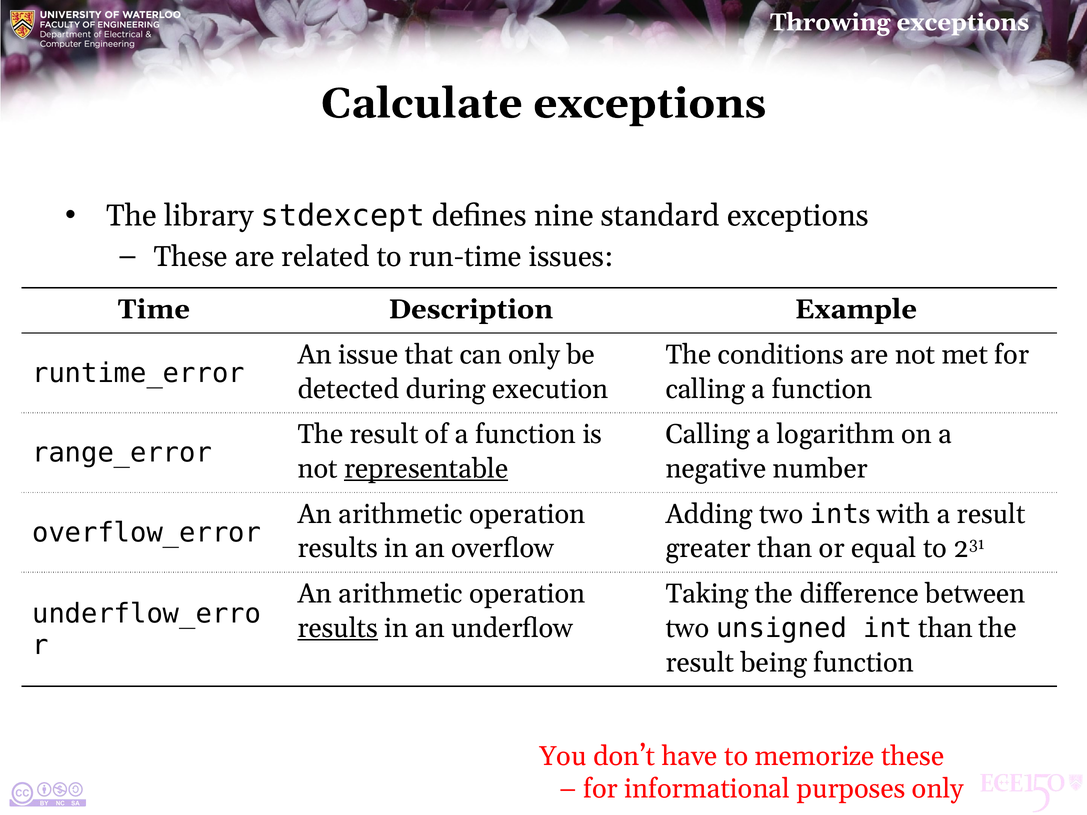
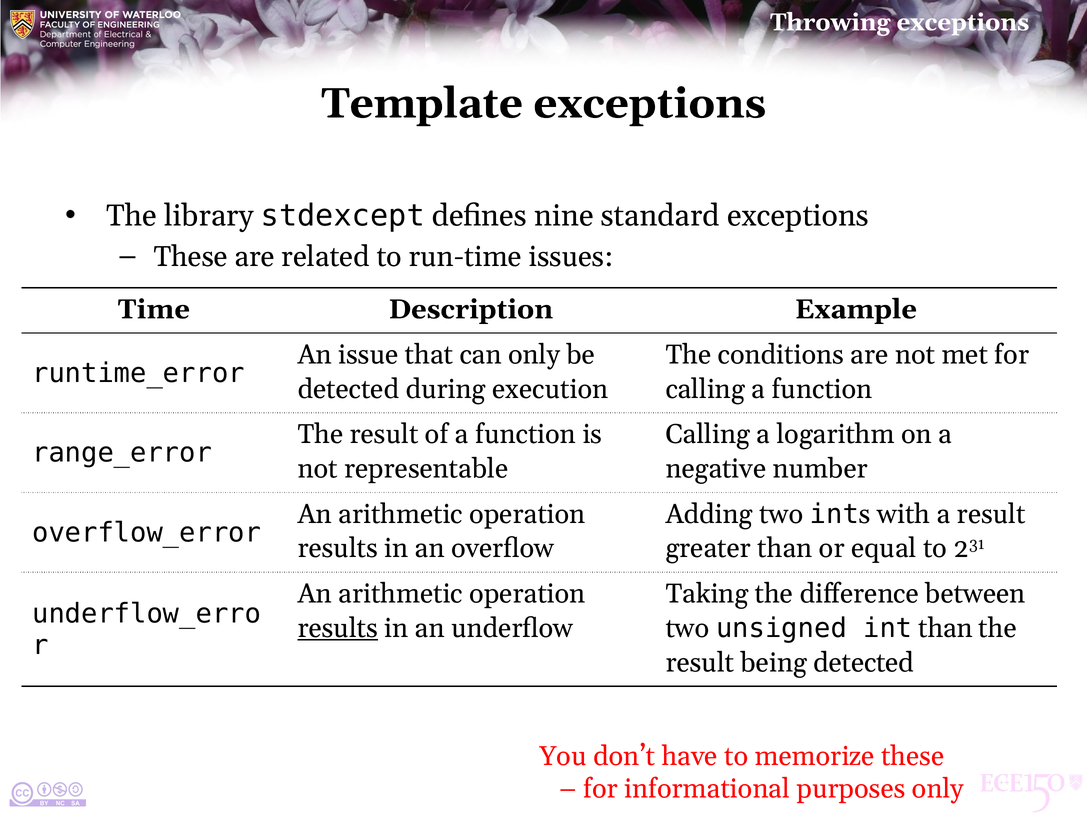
Calculate: Calculate -> Template (422, 104)
representable underline: present -> none (426, 469)
being function: function -> detected (864, 663)
